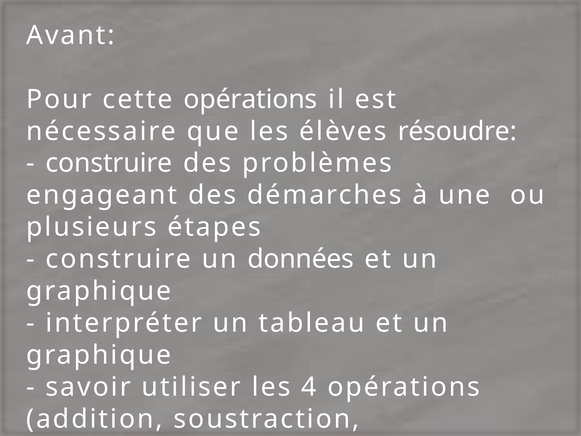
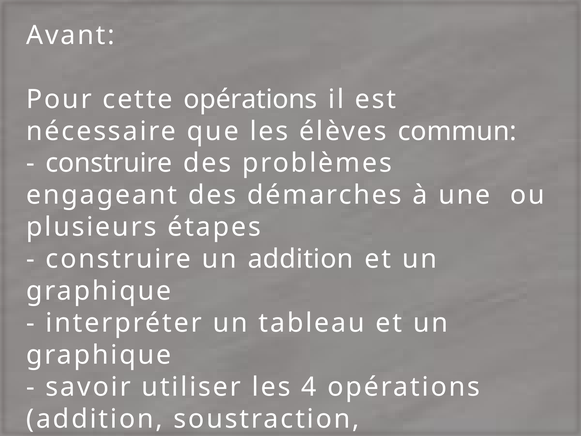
résoudre: résoudre -> commun (457, 131)
un données: données -> addition (300, 259)
